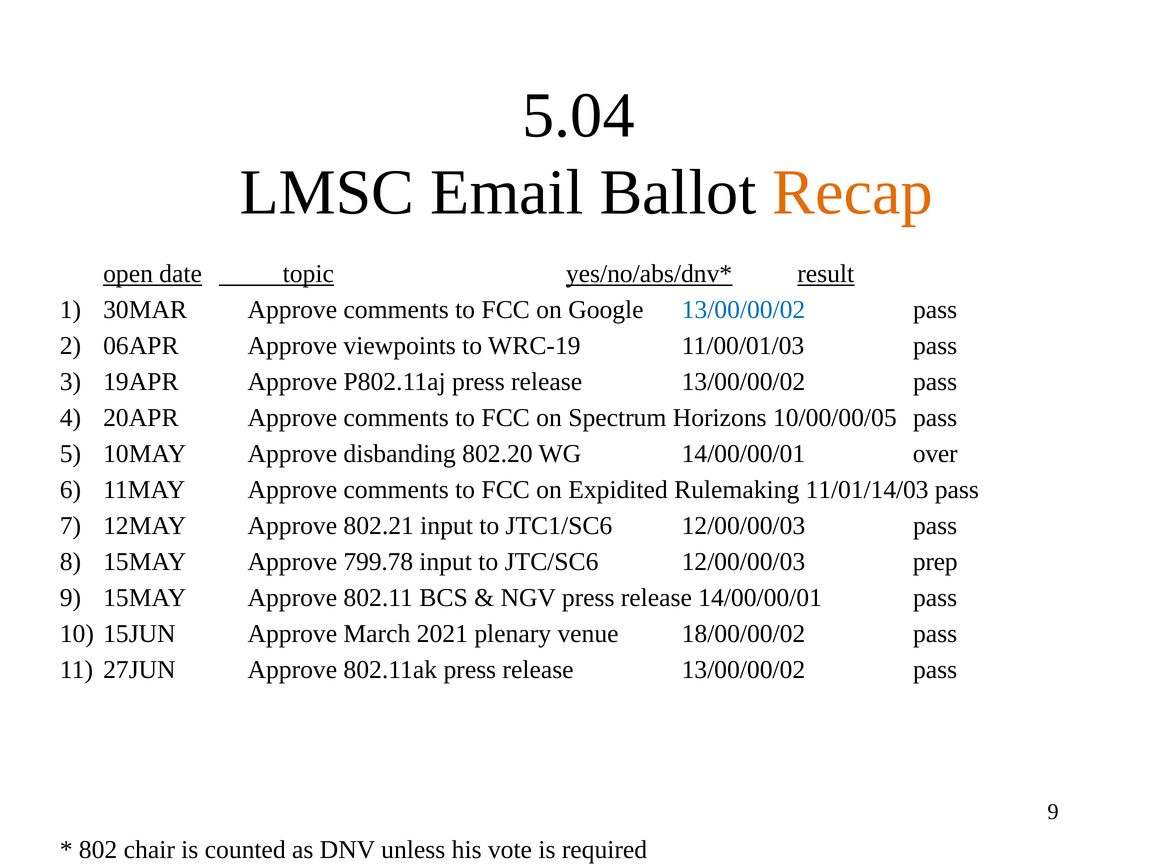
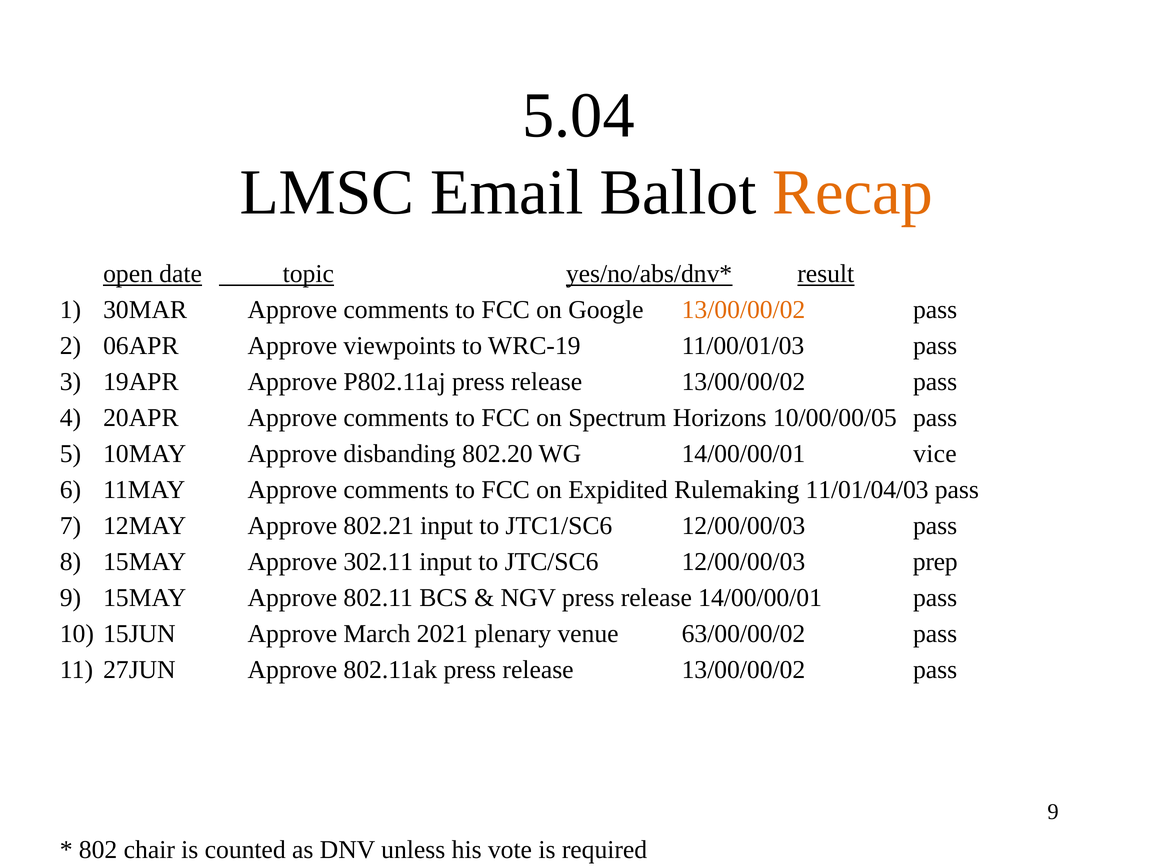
13/00/00/02 colour: blue -> orange (743, 310)
over: over -> vice (935, 454)
11/01/14/03: 11/01/14/03 -> 11/01/04/03 (867, 490)
799.78: 799.78 -> 302.11 (378, 562)
18/00/00/02: 18/00/00/02 -> 63/00/00/02 (743, 634)
